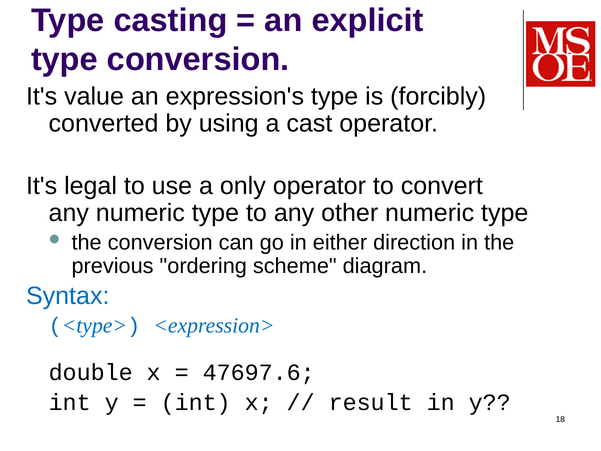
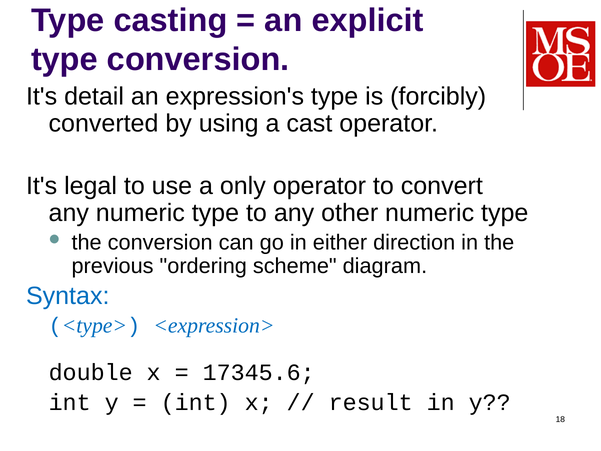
value: value -> detail (94, 97)
47697.6: 47697.6 -> 17345.6 (259, 372)
